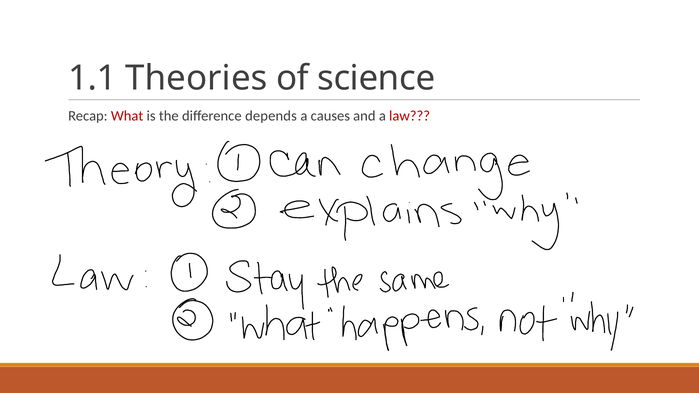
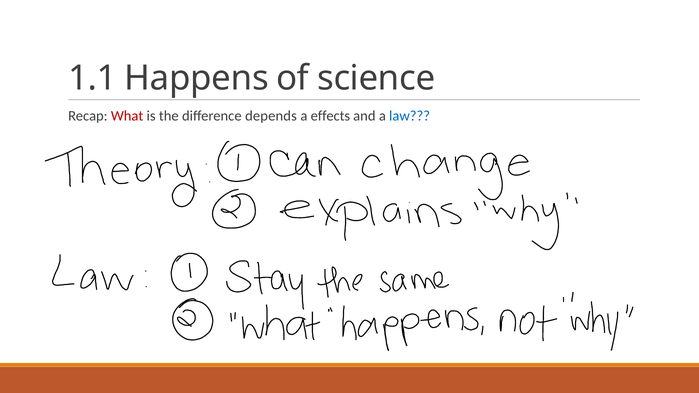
Theories: Theories -> Happens (197, 78)
causes: causes -> effects (330, 116)
law colour: red -> blue (410, 116)
